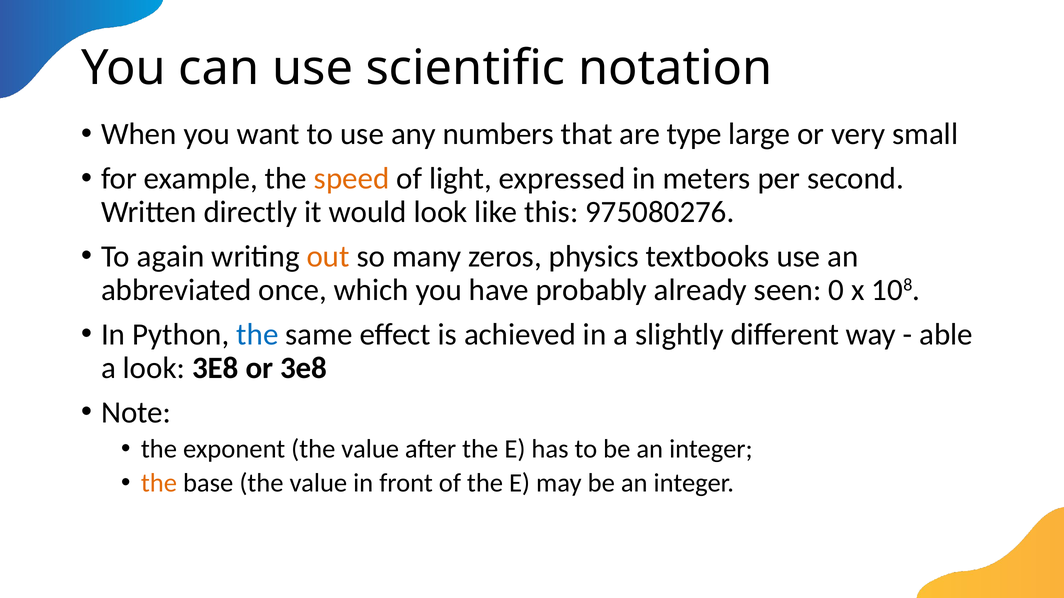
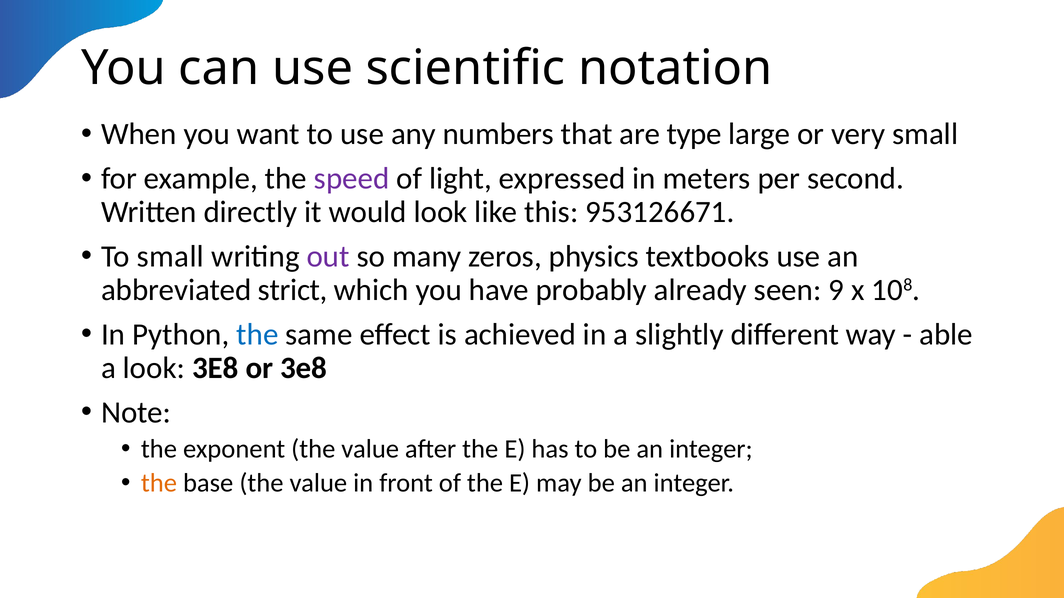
speed colour: orange -> purple (352, 179)
975080276: 975080276 -> 953126671 (660, 212)
To again: again -> small (170, 257)
out colour: orange -> purple (328, 257)
once: once -> strict (293, 290)
0: 0 -> 9 (836, 290)
